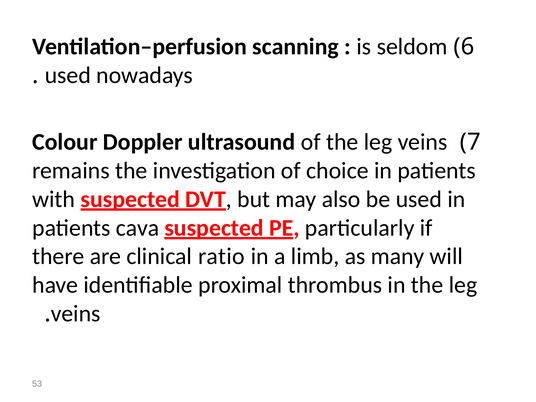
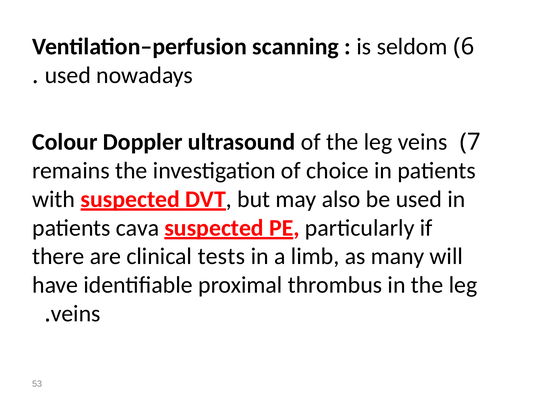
ratio: ratio -> tests (221, 256)
